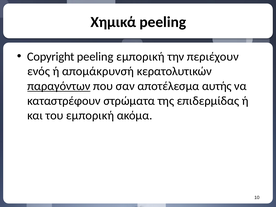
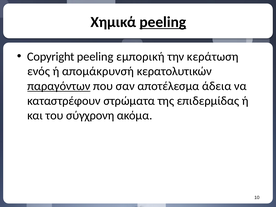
peeling underline: none -> present (163, 22)
περιέχουν: περιέχουν -> κεράτωση (213, 57)
αυτής: αυτής -> άδεια (217, 86)
του εμπορική: εμπορική -> σύγχρονη (90, 115)
